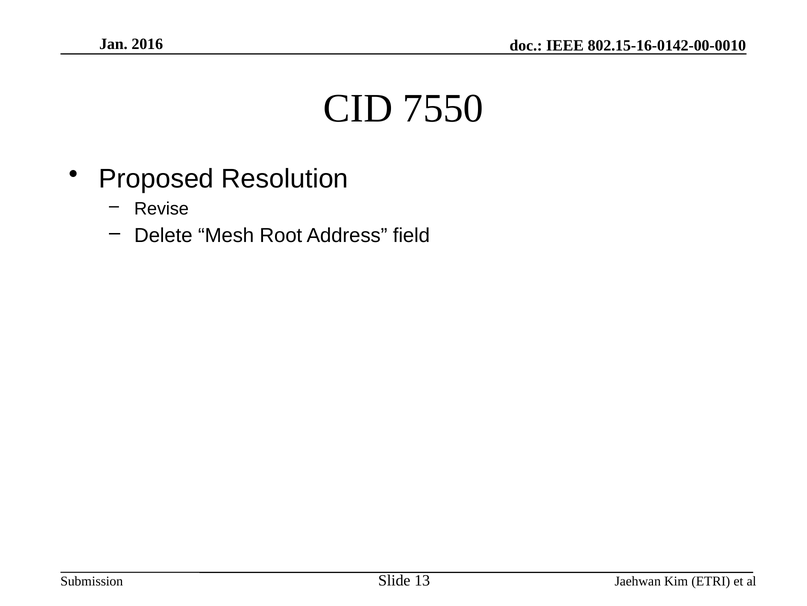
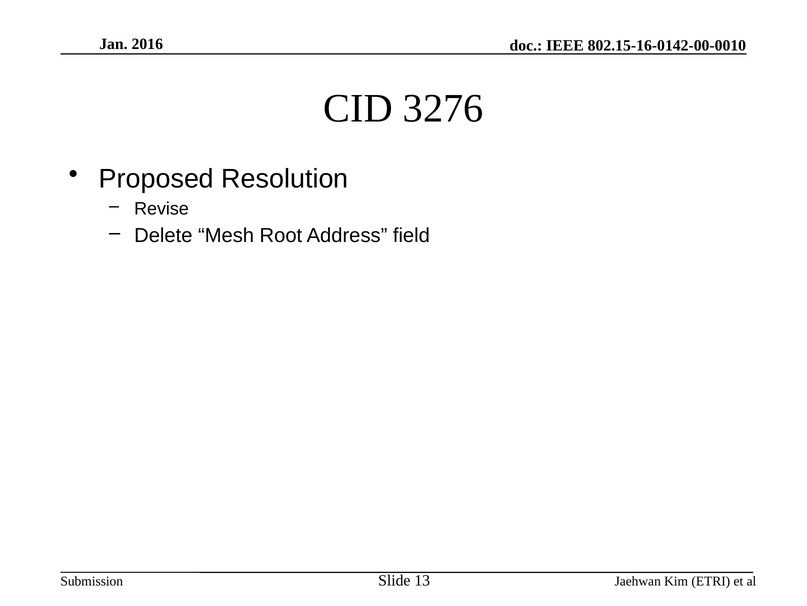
7550: 7550 -> 3276 (443, 108)
